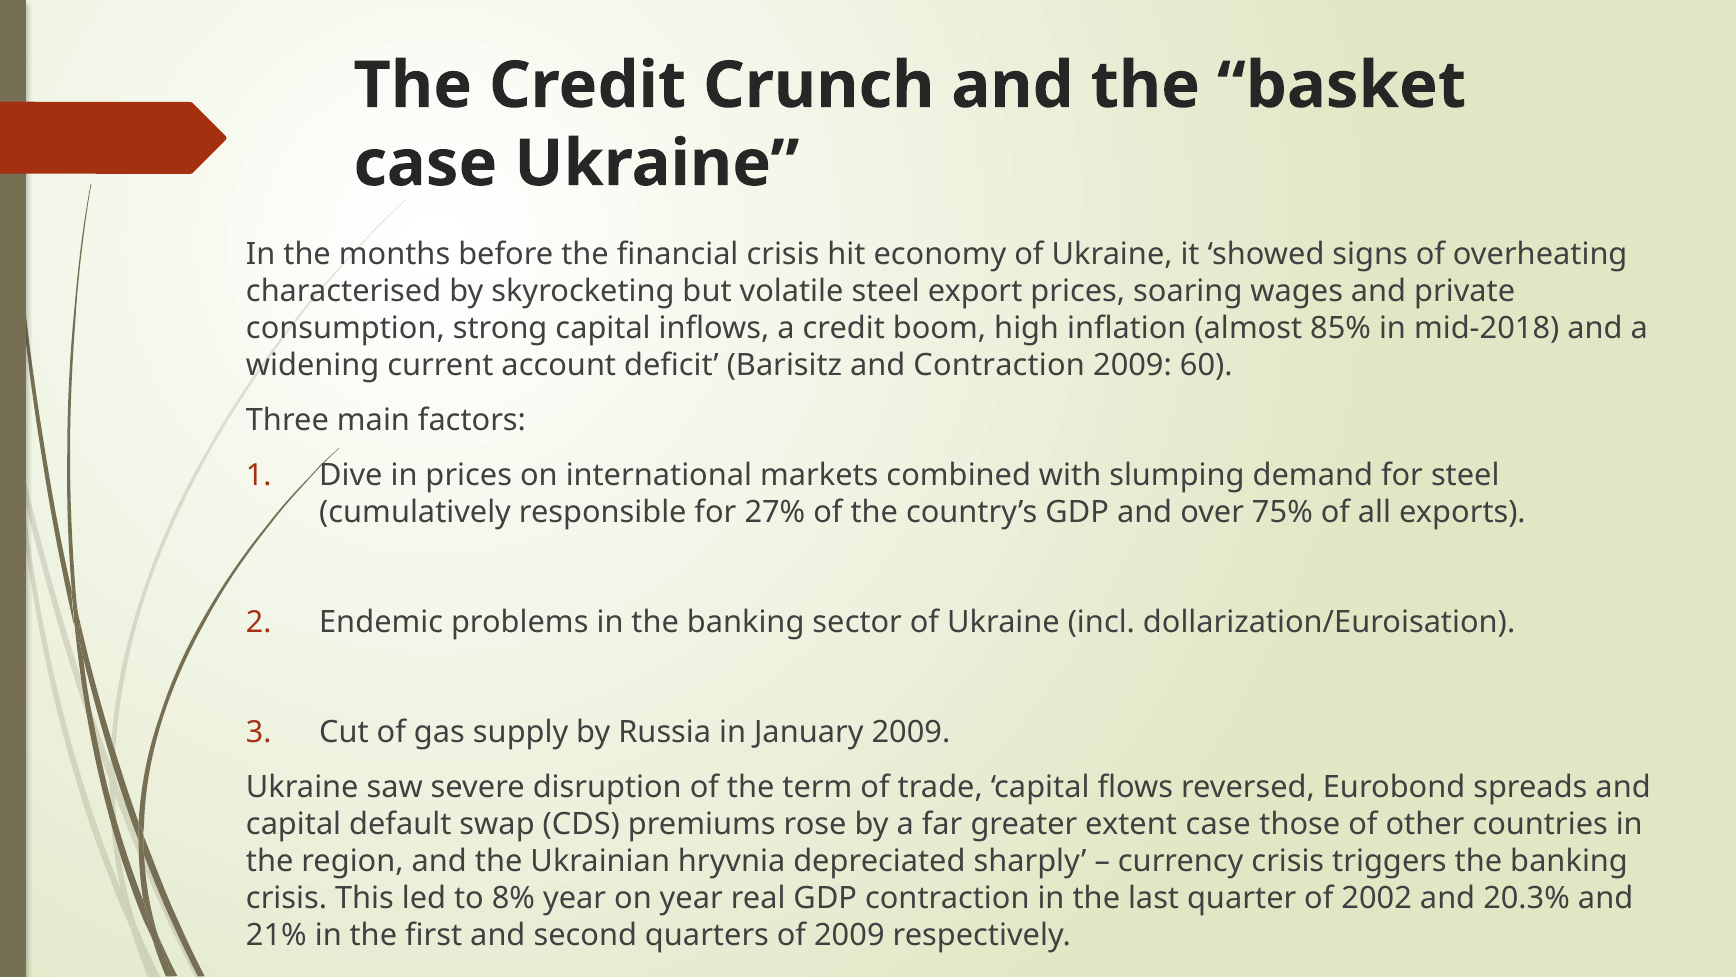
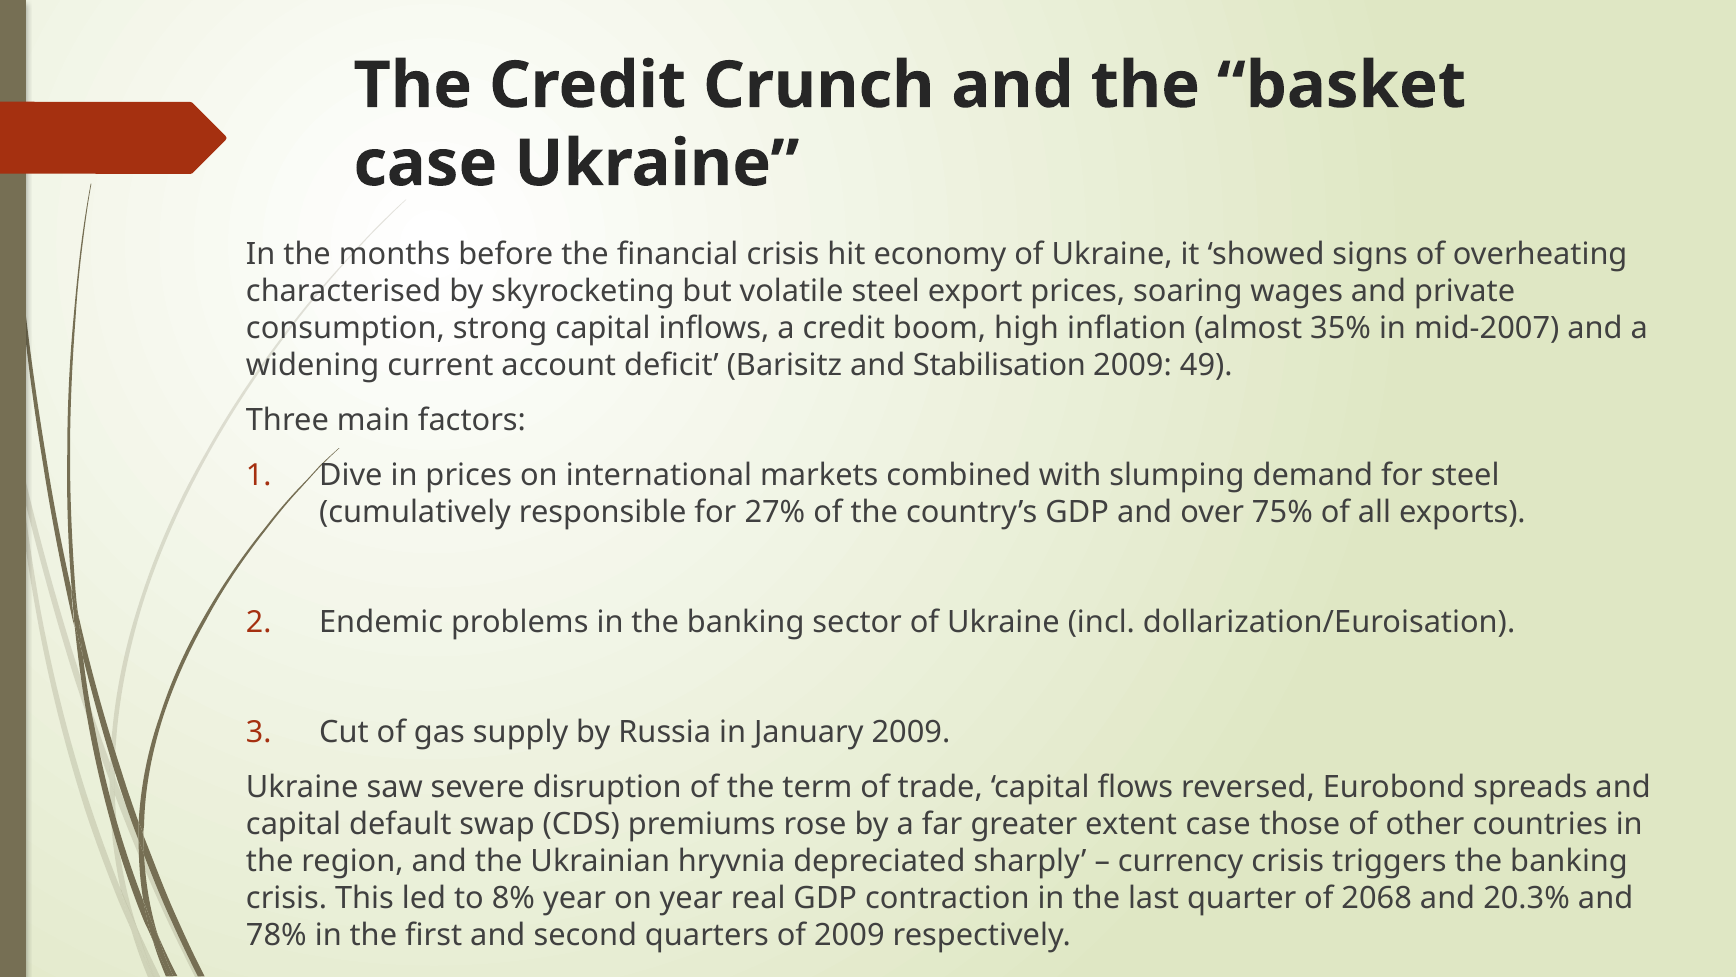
85%: 85% -> 35% (1341, 328)
mid-2018: mid-2018 -> mid-2007 (1487, 328)
and Contraction: Contraction -> Stabilisation (999, 365)
60: 60 -> 49 (1206, 365)
2002: 2002 -> 2068 (1377, 898)
21%: 21% -> 78% (276, 935)
